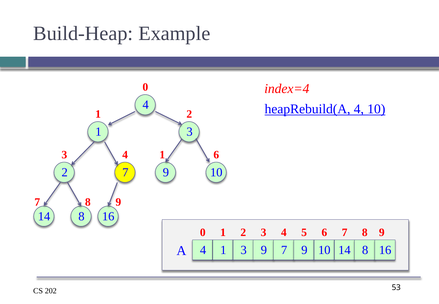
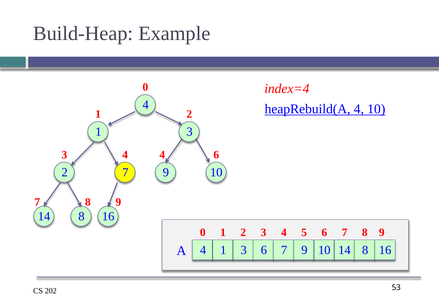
1: 1 -> 4 (162, 155)
1 3 9: 9 -> 6 (264, 250)
